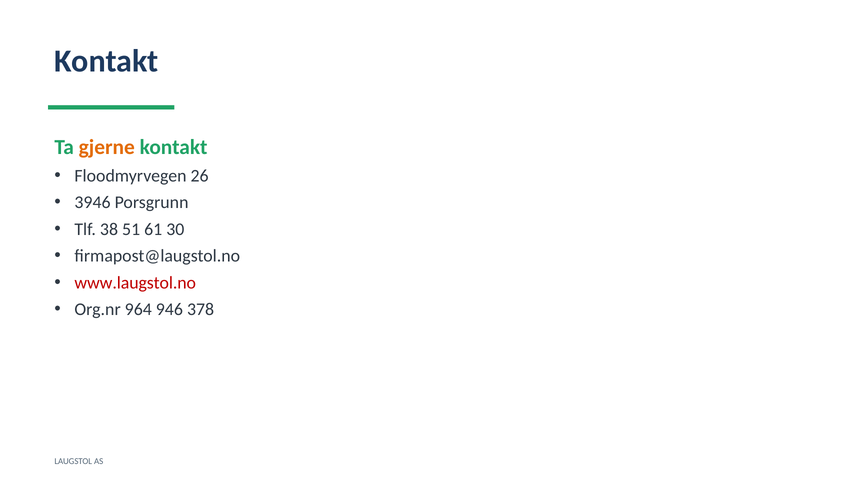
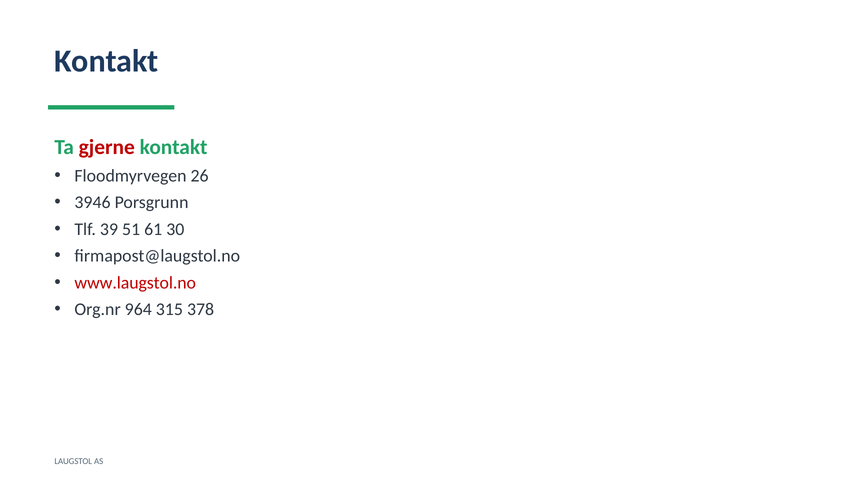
gjerne colour: orange -> red (107, 147)
38: 38 -> 39 (109, 229)
946: 946 -> 315 (169, 309)
